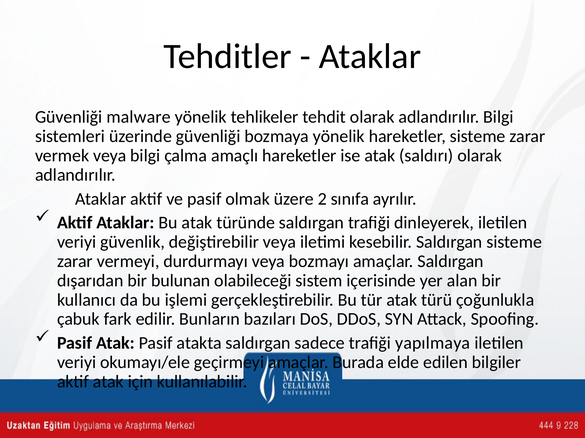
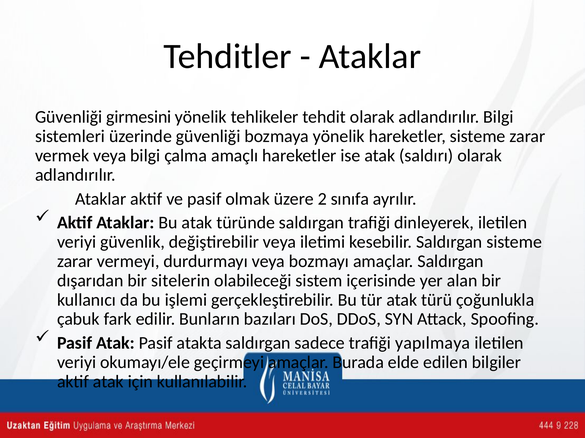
malware: malware -> girmesini (139, 117)
bulunan: bulunan -> sitelerin (181, 281)
